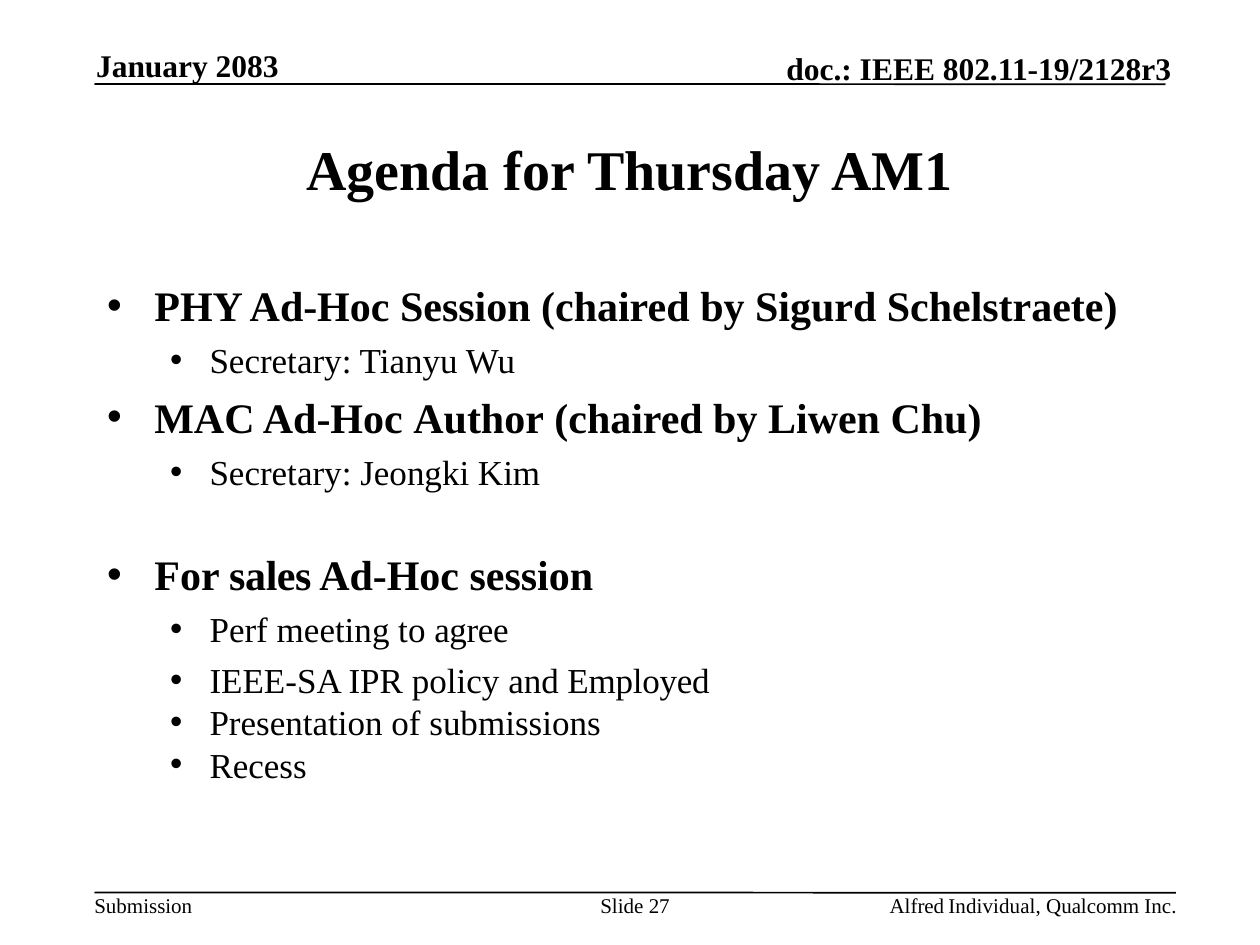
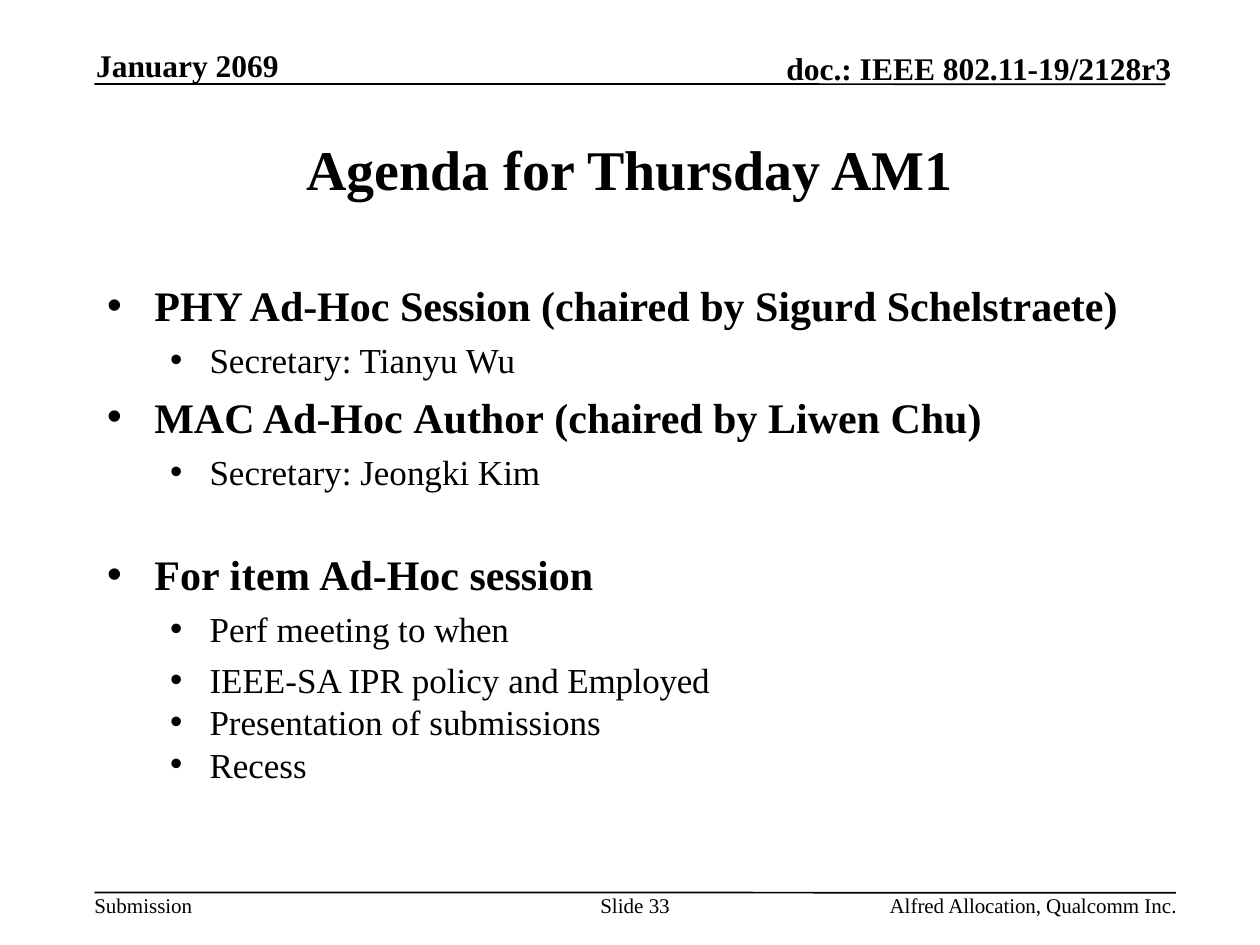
2083: 2083 -> 2069 (247, 67)
sales: sales -> item (270, 576)
agree: agree -> when (471, 631)
27: 27 -> 33 (659, 906)
Individual: Individual -> Allocation (995, 906)
